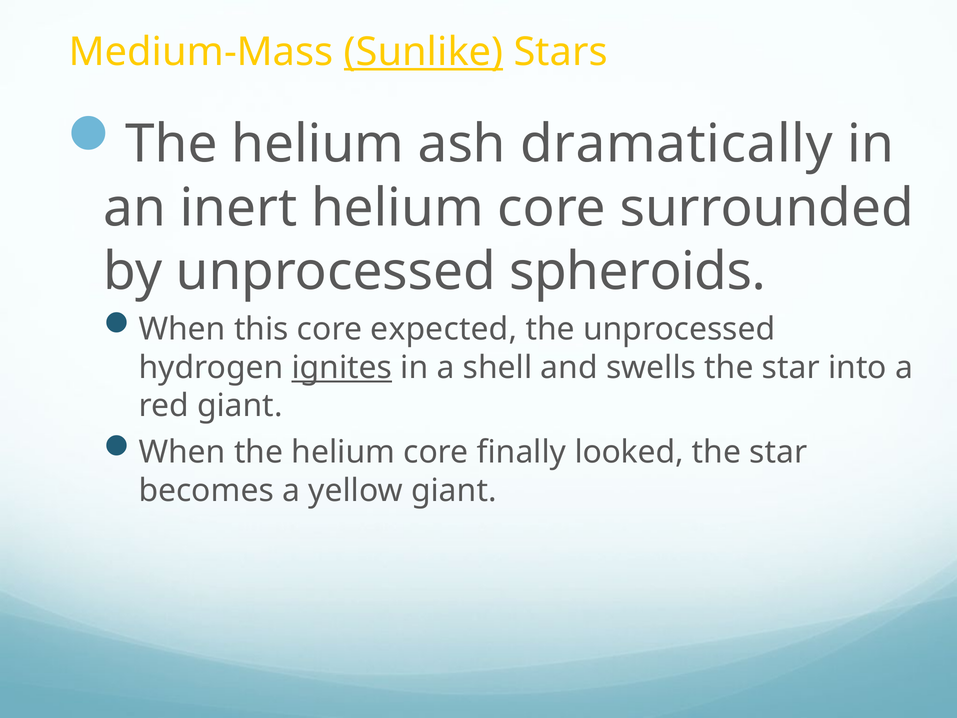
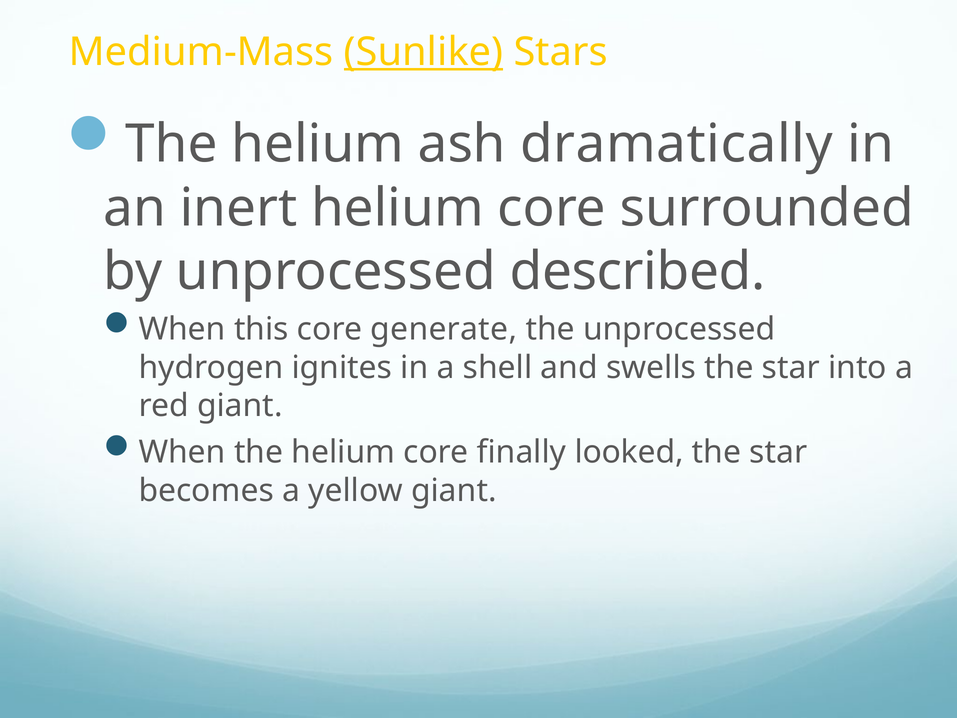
spheroids: spheroids -> described (637, 272)
expected: expected -> generate (444, 329)
ignites underline: present -> none (342, 367)
